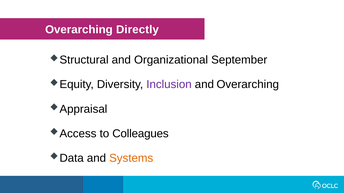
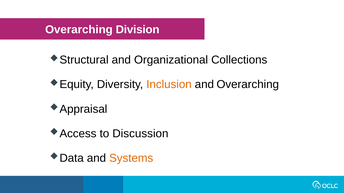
Directly: Directly -> Division (138, 30)
September: September -> Collections (239, 60)
Inclusion colour: purple -> orange (169, 85)
Colleagues: Colleagues -> Discussion (140, 134)
